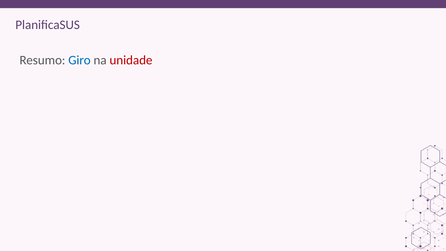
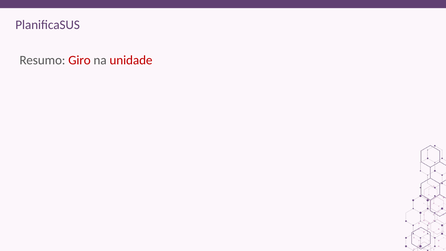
Giro colour: blue -> red (79, 60)
